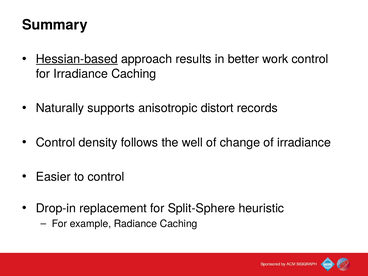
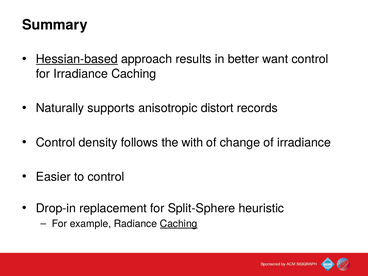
work: work -> want (275, 59)
well: well -> with (192, 143)
Caching underline: none -> present (179, 224)
